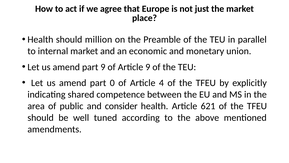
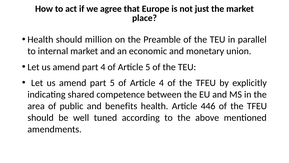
part 9: 9 -> 4 (103, 67)
Article 9: 9 -> 5 (148, 67)
part 0: 0 -> 5 (112, 83)
consider: consider -> benefits (121, 106)
621: 621 -> 446 (208, 106)
